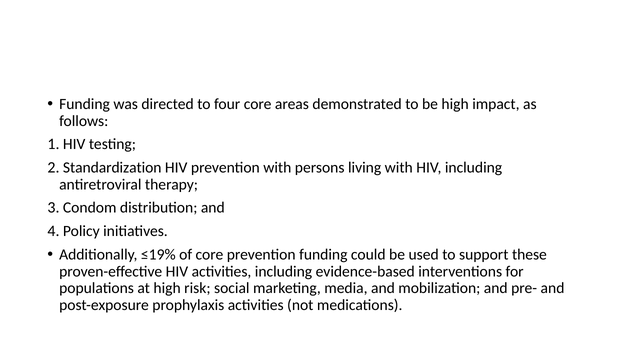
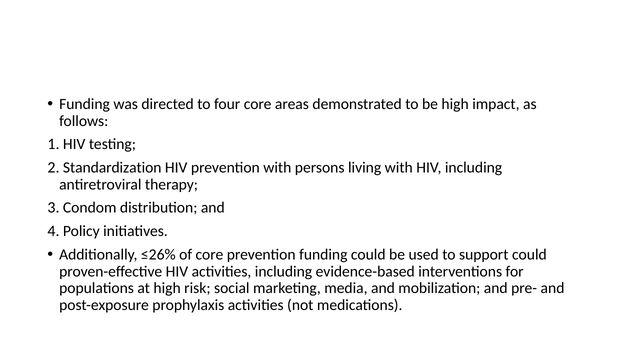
≤19%: ≤19% -> ≤26% (158, 254)
support these: these -> could (529, 254)
